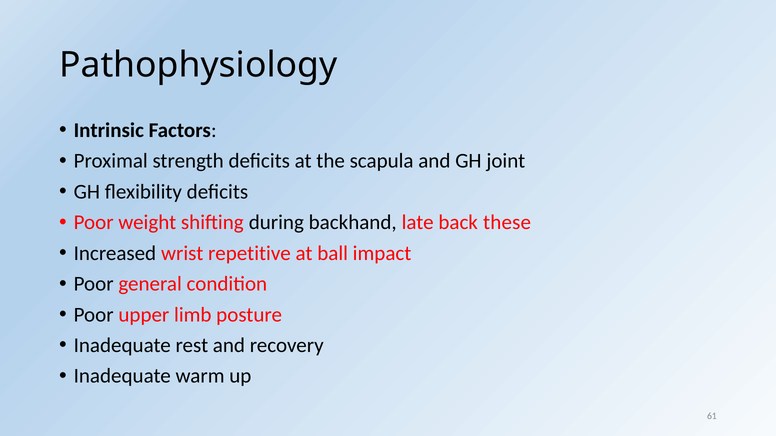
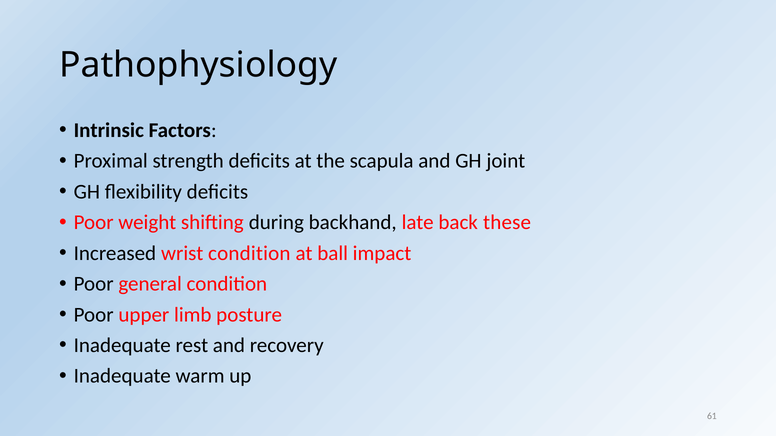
wrist repetitive: repetitive -> condition (249, 253)
